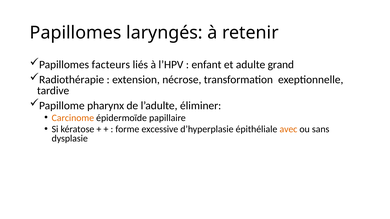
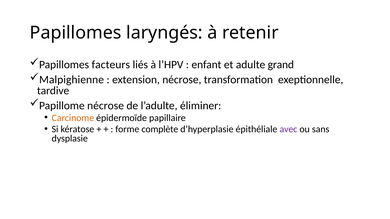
Radiothérapie: Radiothérapie -> Malpighienne (72, 80)
Papillome pharynx: pharynx -> nécrose (106, 106)
excessive: excessive -> complète (160, 129)
avec colour: orange -> purple (288, 129)
